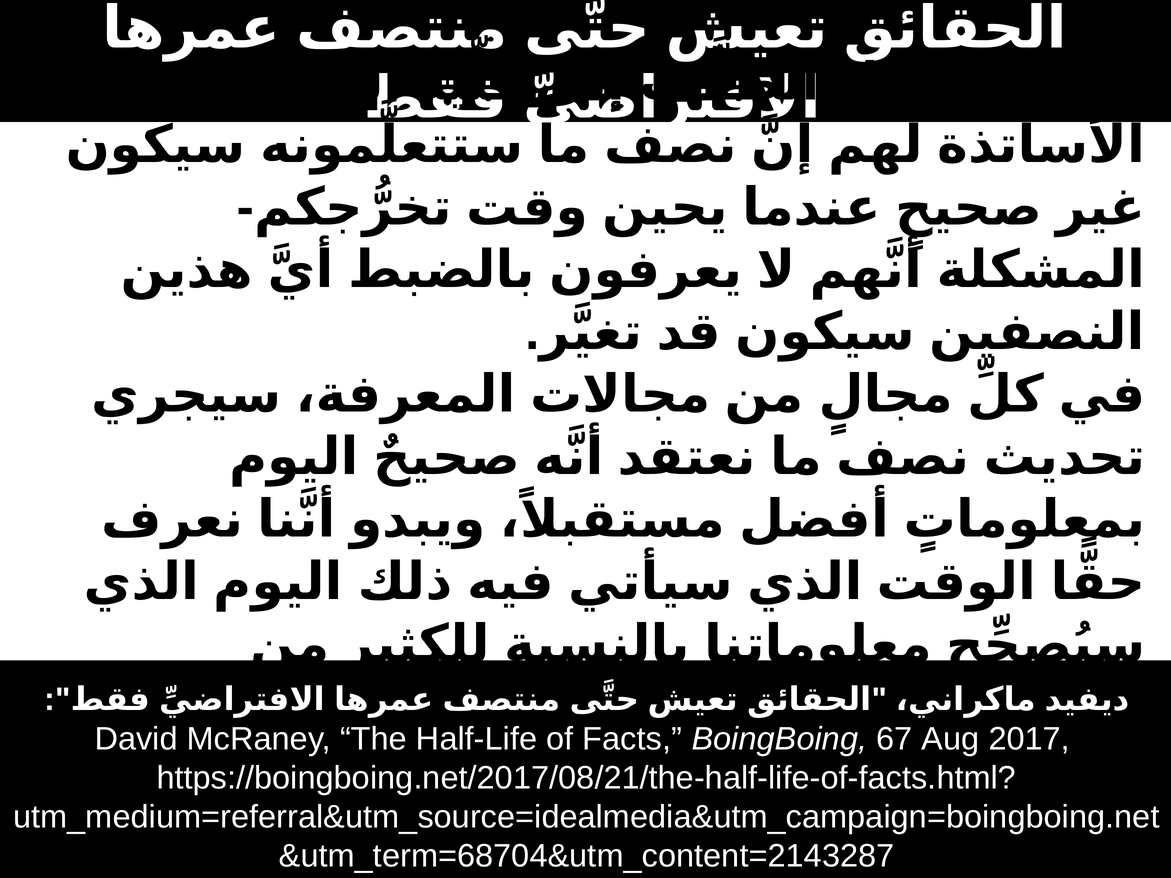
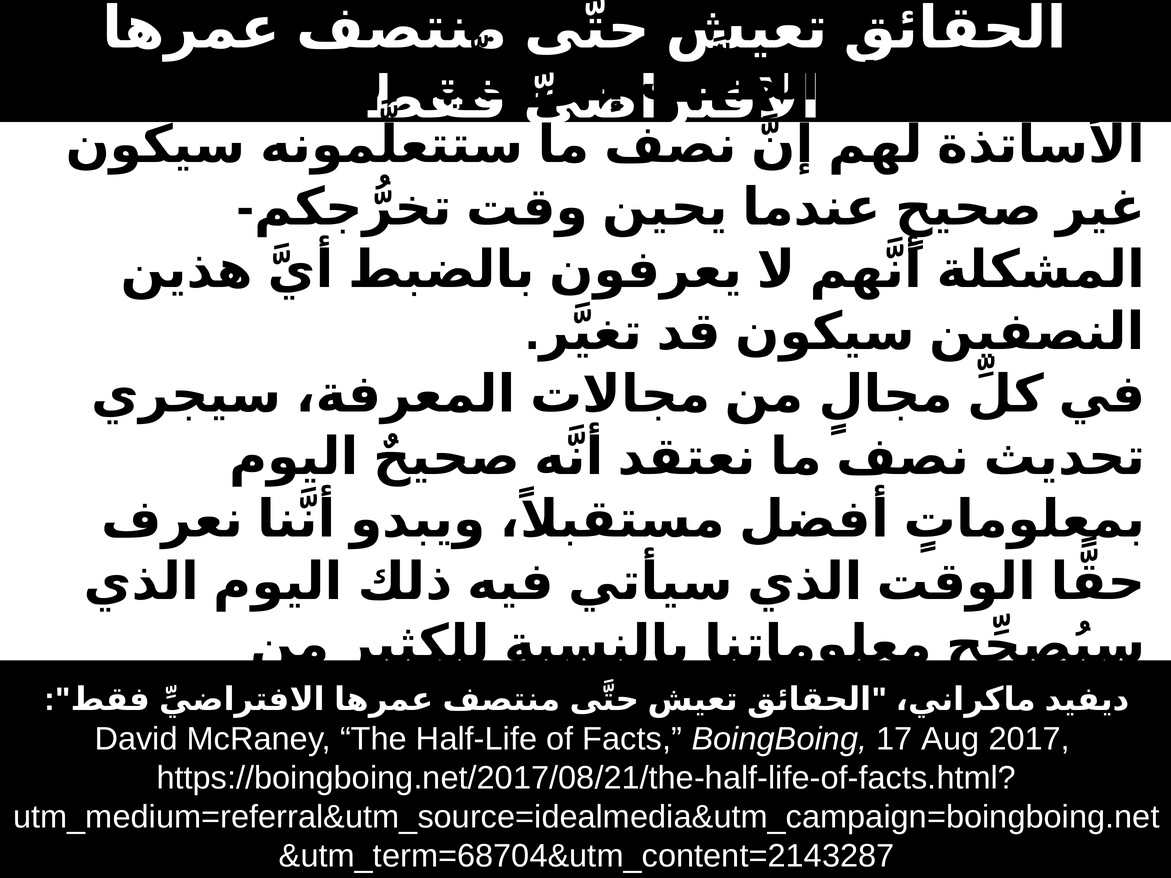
67: 67 -> 17 (894, 739)
